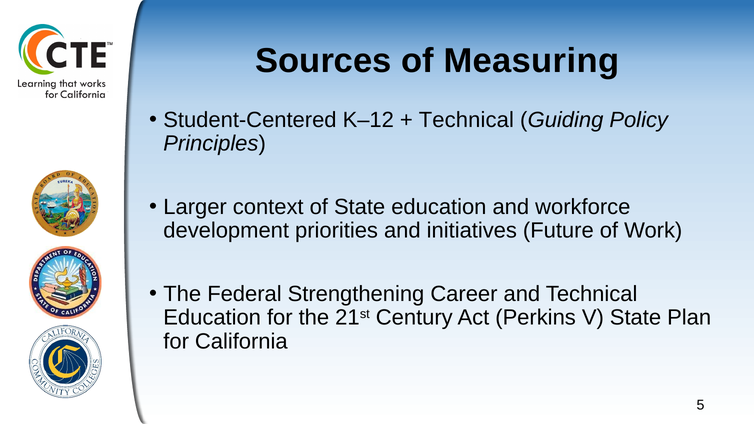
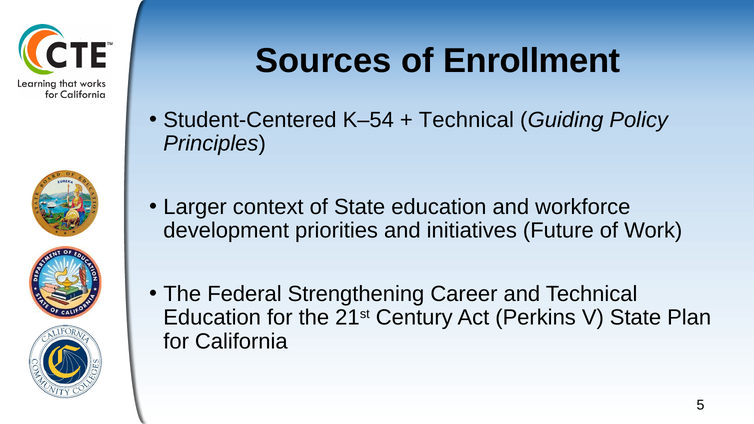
Measuring: Measuring -> Enrollment (532, 61)
K–12: K–12 -> K–54 (368, 120)
